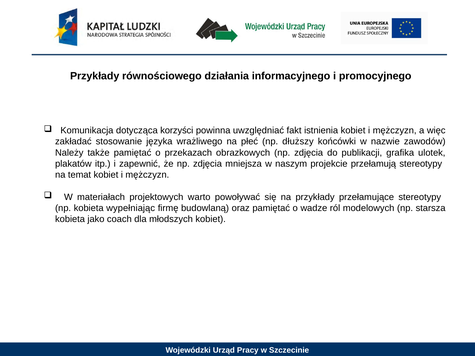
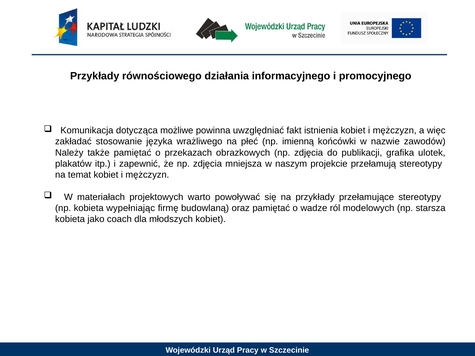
korzyści: korzyści -> możliwe (177, 131)
dłuższy: dłuższy -> imienną (298, 142)
